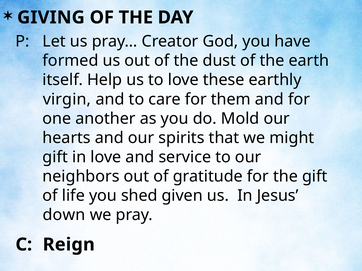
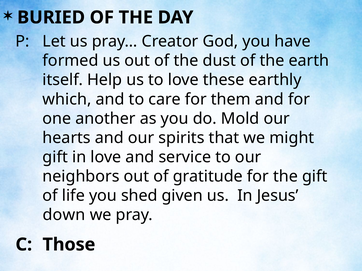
GIVING: GIVING -> BURIED (51, 17)
virgin: virgin -> which (67, 99)
Reign: Reign -> Those (69, 245)
